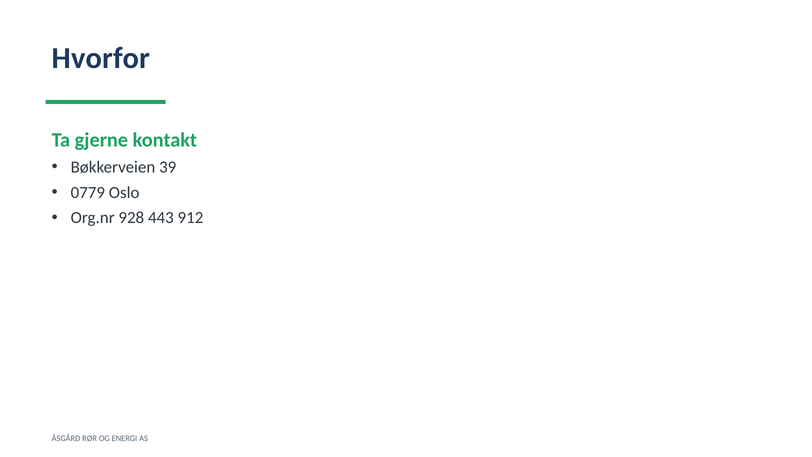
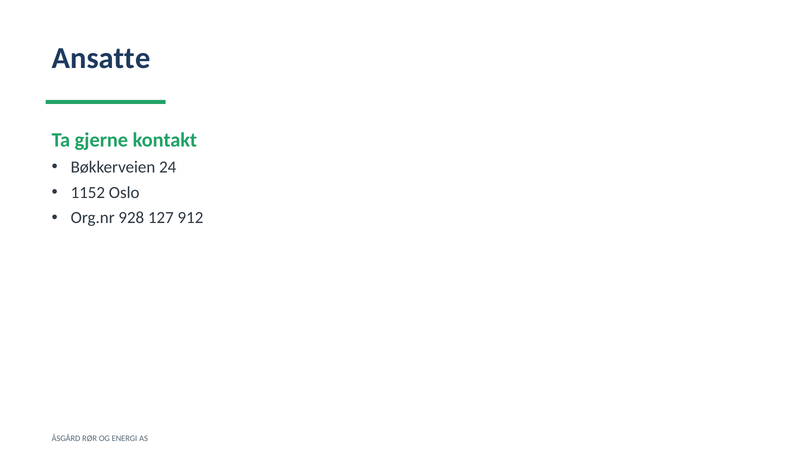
Hvorfor: Hvorfor -> Ansatte (101, 58)
39: 39 -> 24 (168, 167)
0779: 0779 -> 1152 (88, 192)
443: 443 -> 127 (161, 218)
